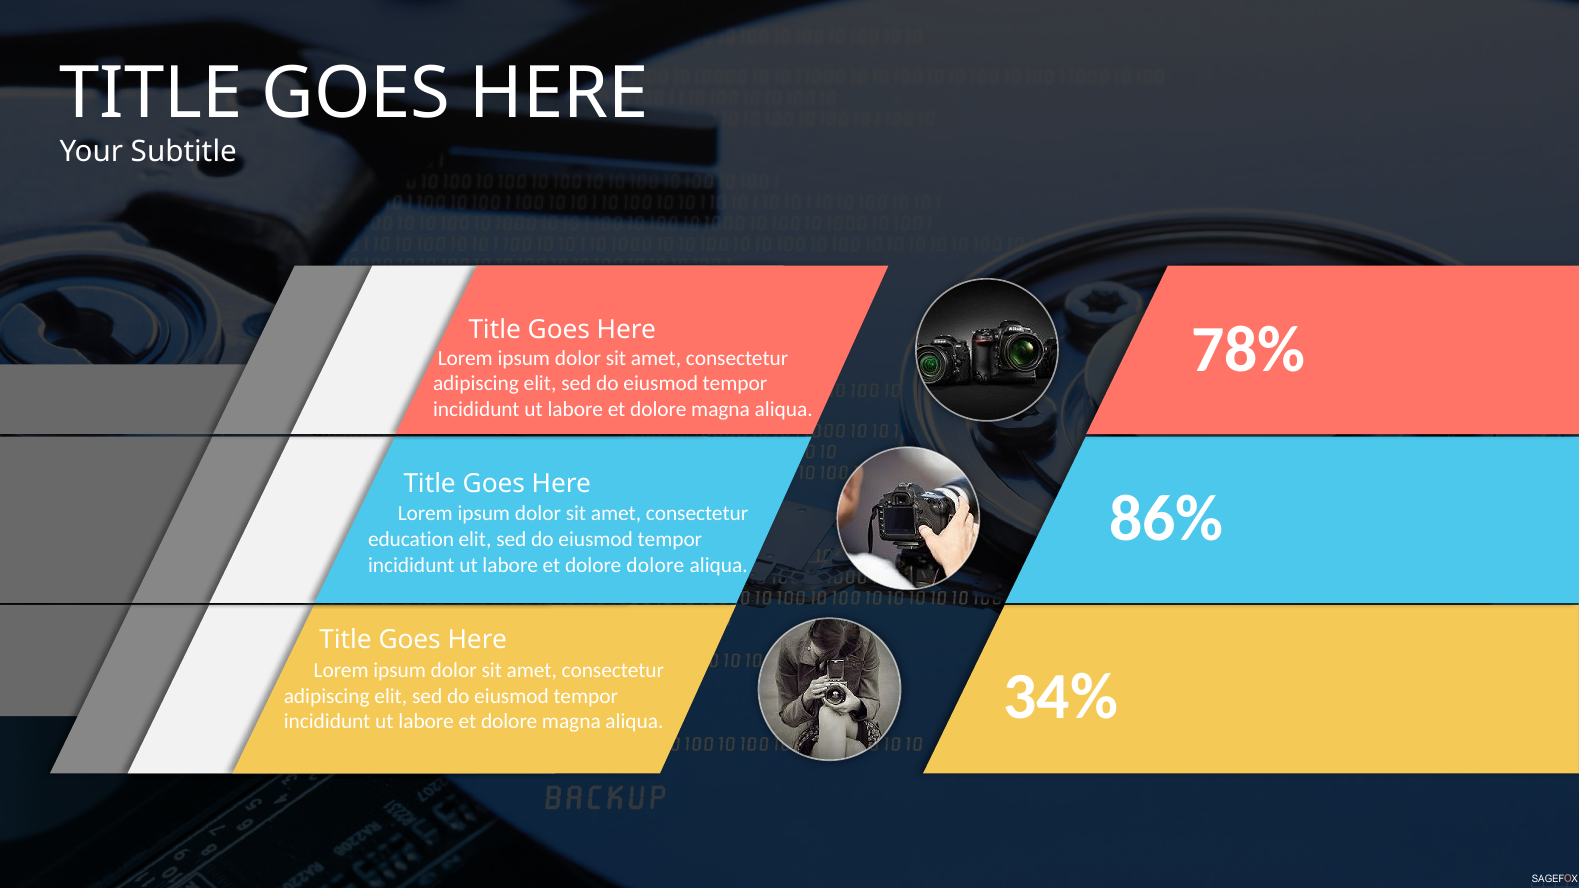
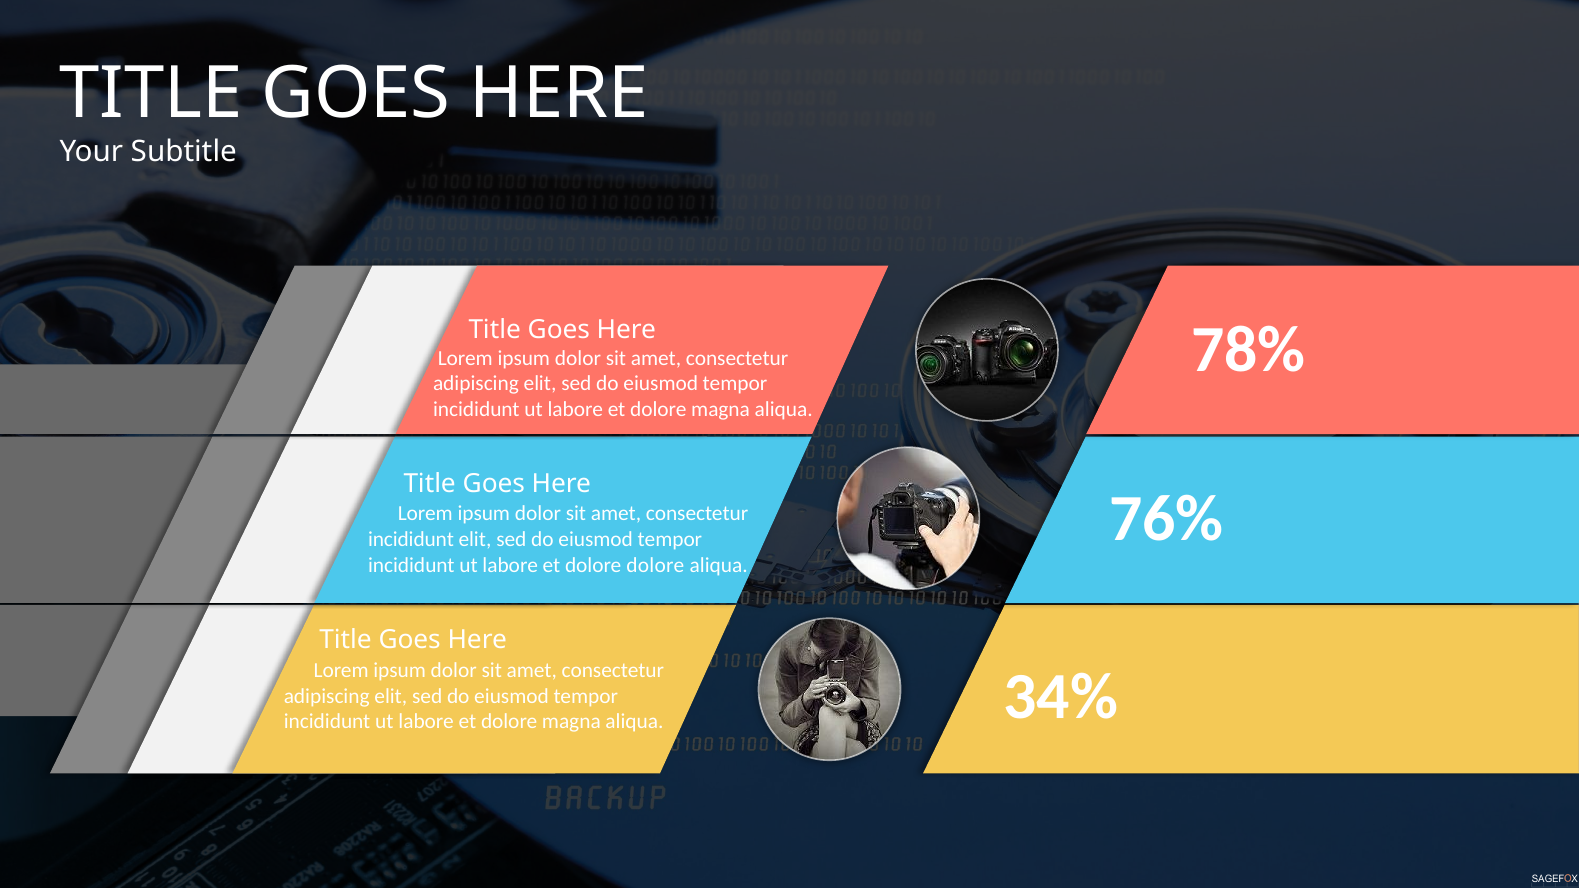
86%: 86% -> 76% (1166, 519)
education: education -> incididunt (411, 540)
